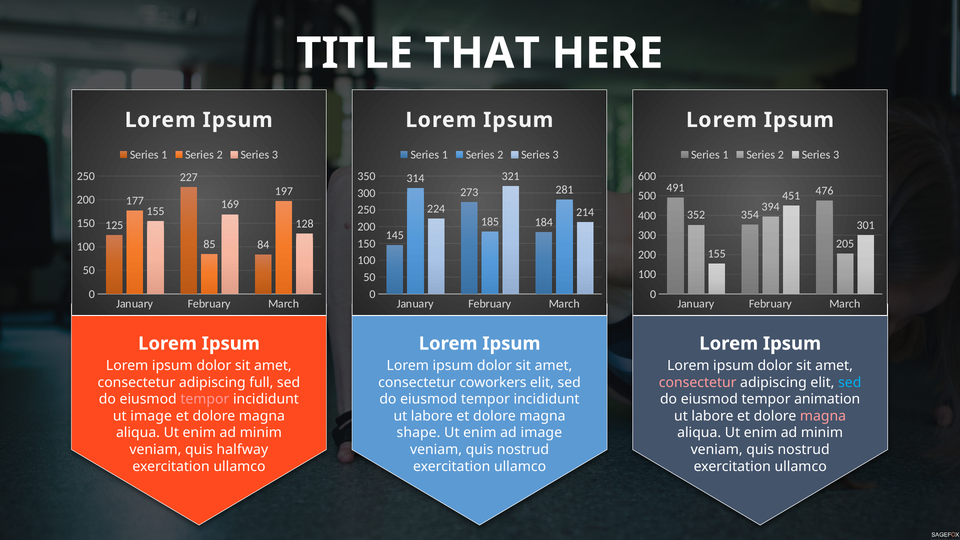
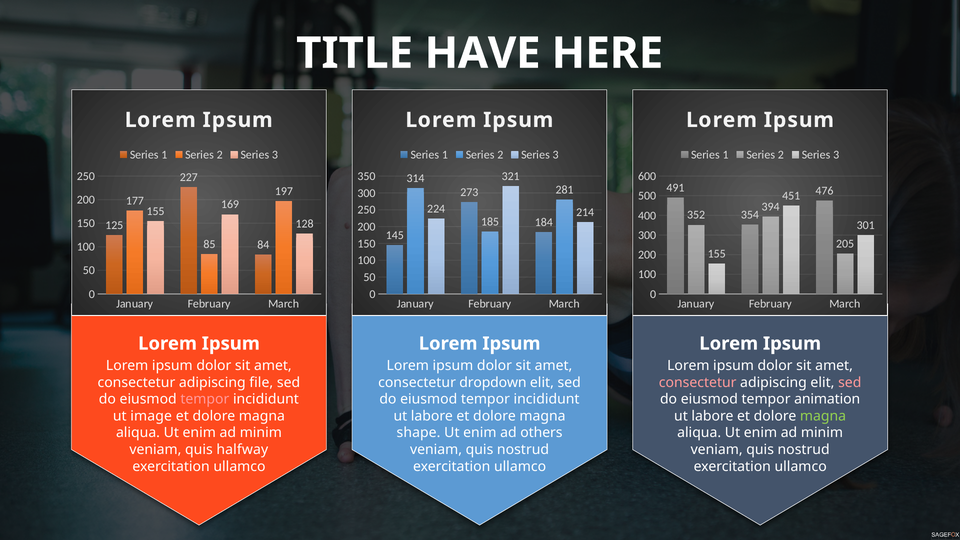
THAT: THAT -> HAVE (483, 53)
full: full -> file (261, 382)
coworkers: coworkers -> dropdown (493, 382)
sed colour: light blue -> pink (850, 382)
magna colour: pink -> light green (823, 416)
ad image: image -> others (541, 433)
